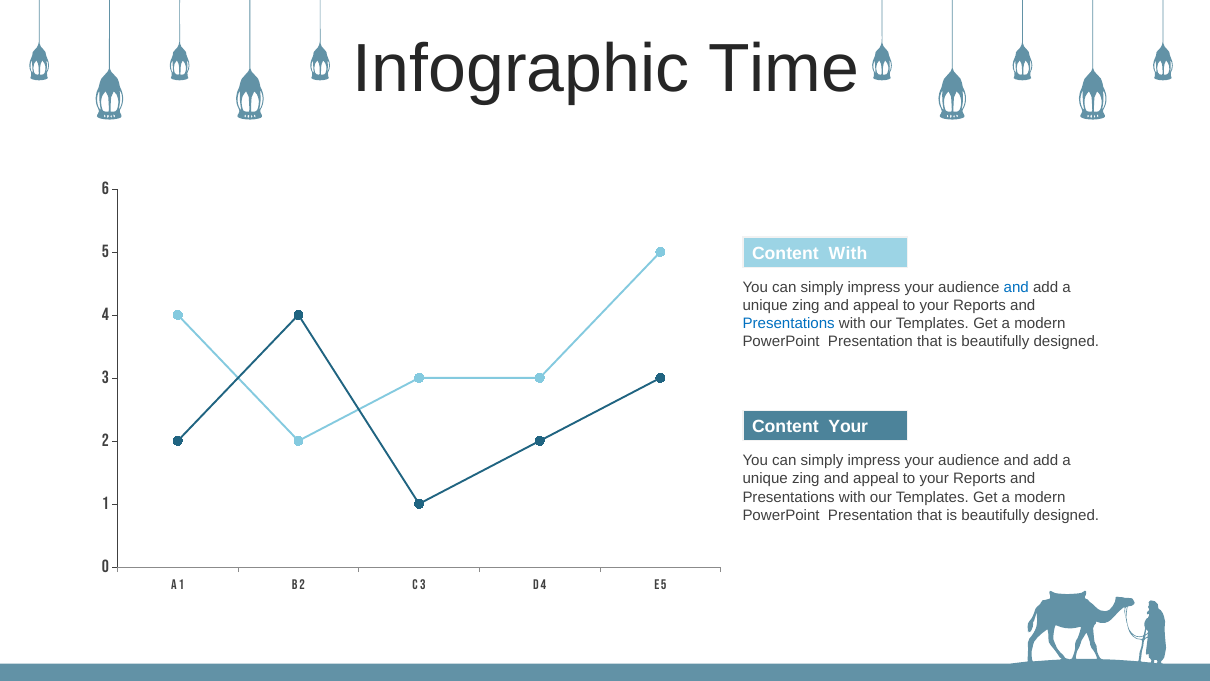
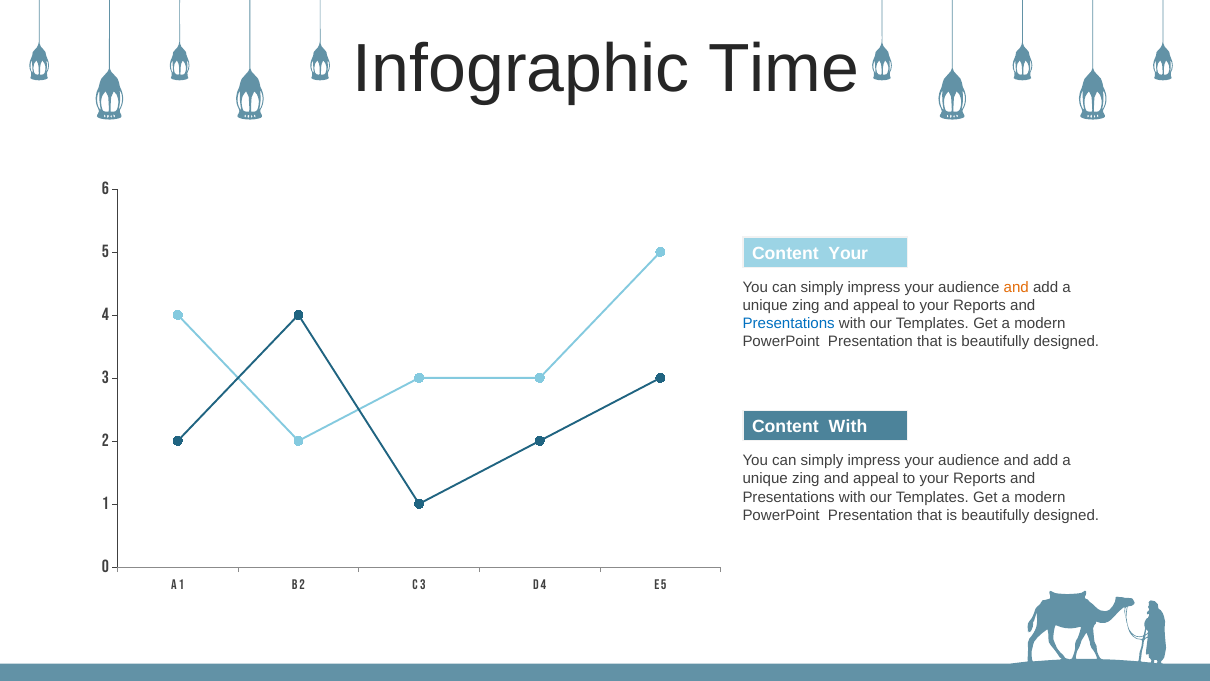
Content With: With -> Your (848, 253)
and colour: blue -> orange (1016, 287)
Content Your: Your -> With (848, 427)
